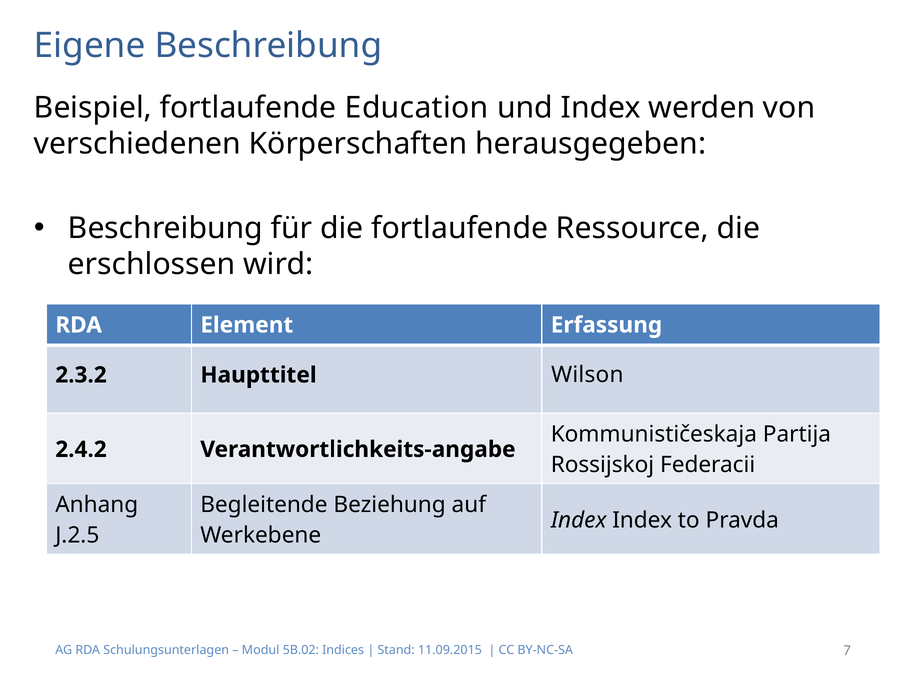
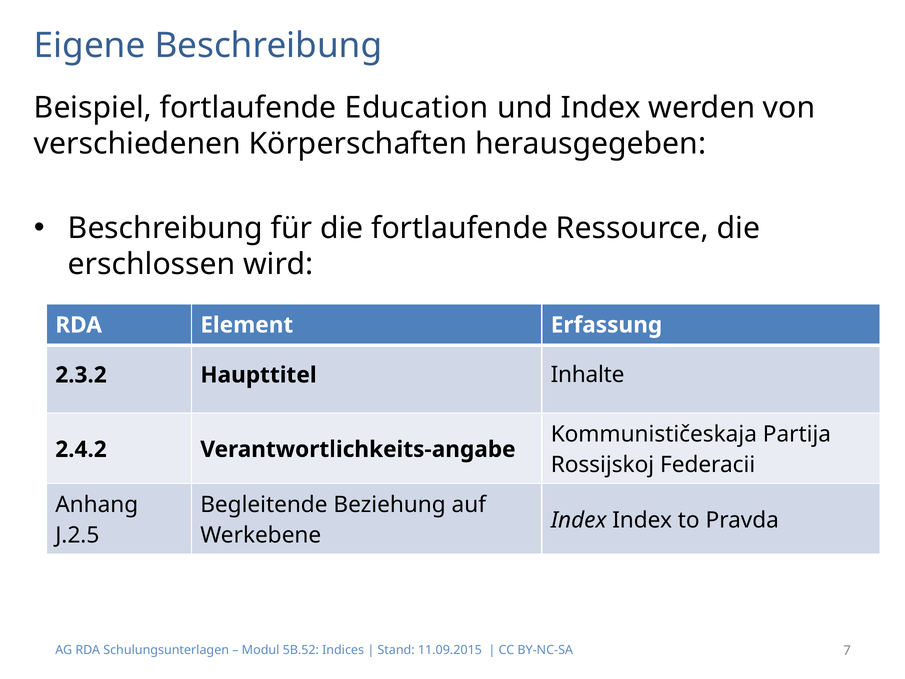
Wilson: Wilson -> Inhalte (588, 375)
5B.02: 5B.02 -> 5B.52 (301, 650)
